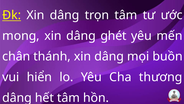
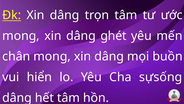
chân thánh: thánh -> mong (52, 56)
thương: thương -> sựsống (161, 77)
